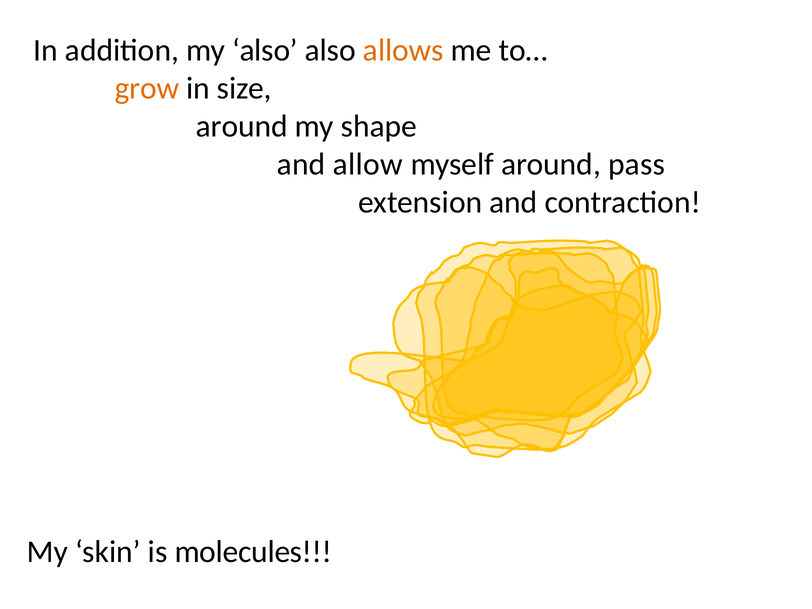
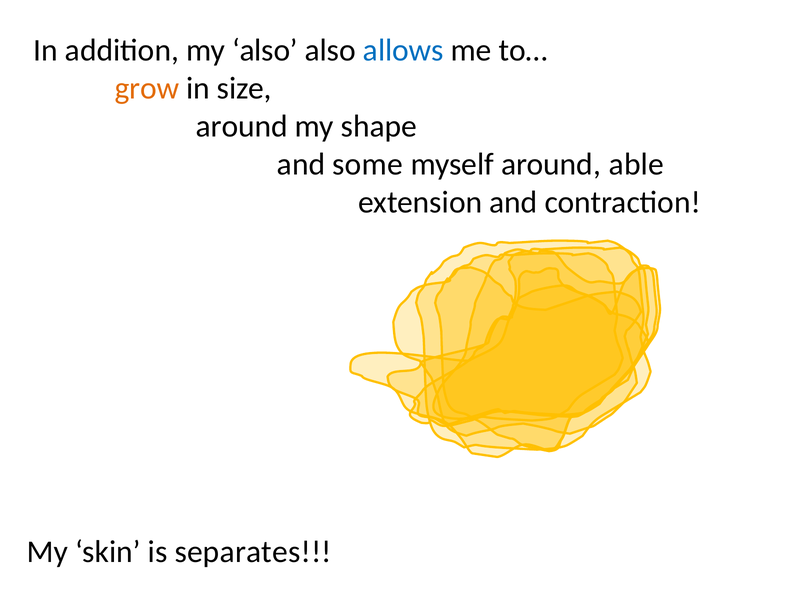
allows colour: orange -> blue (403, 51)
allow: allow -> some (368, 164)
pass: pass -> able (636, 164)
molecules: molecules -> separates (253, 552)
